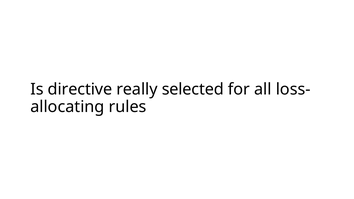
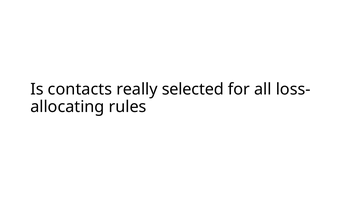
directive: directive -> contacts (80, 89)
